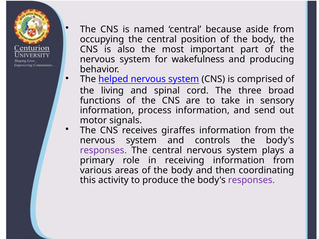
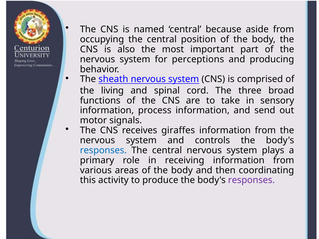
wakefulness: wakefulness -> perceptions (198, 59)
helped: helped -> sheath (113, 79)
responses colour: purple -> blue (103, 150)
